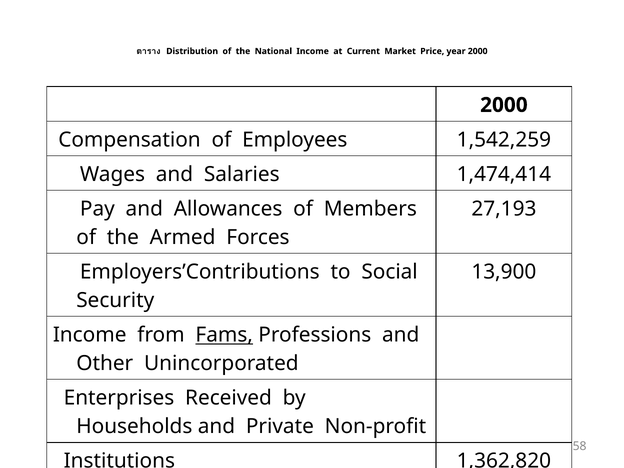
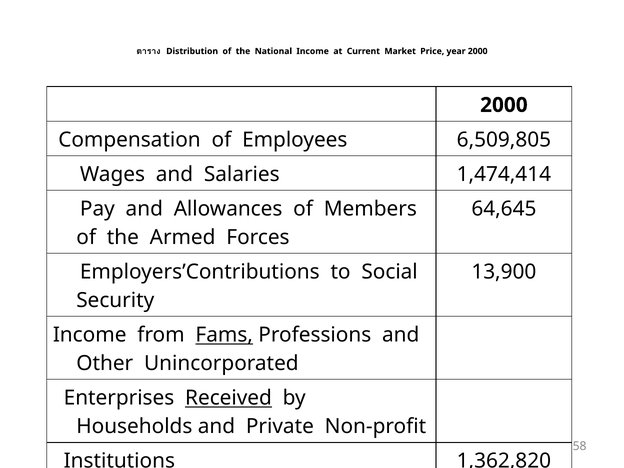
1,542,259: 1,542,259 -> 6,509,805 (504, 140)
27,193: 27,193 -> 64,645 (504, 209)
Received underline: none -> present (228, 398)
